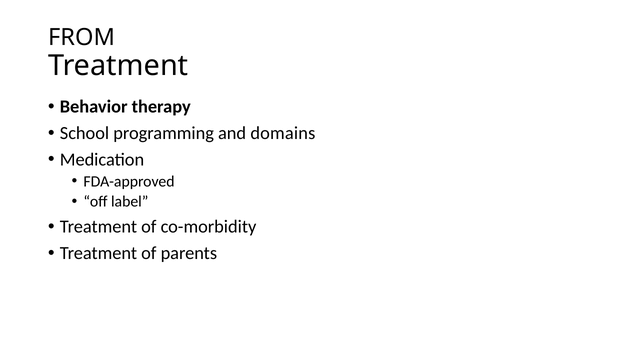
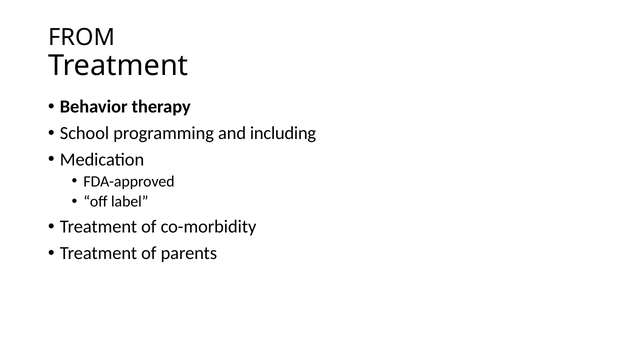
domains: domains -> including (283, 133)
